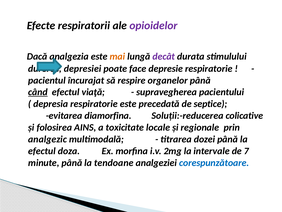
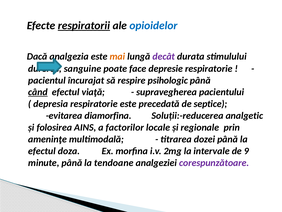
respiratorii underline: none -> present (84, 25)
opioidelor colour: purple -> blue (154, 25)
depresiei: depresiei -> sanguine (83, 68)
organelor: organelor -> psihologic (168, 80)
colicative: colicative -> analgetic (244, 115)
toxicitate: toxicitate -> factorilor (125, 127)
analgezic: analgezic -> ameninţe (48, 139)
7: 7 -> 9 (246, 151)
corespunzătoare colour: blue -> purple (214, 162)
